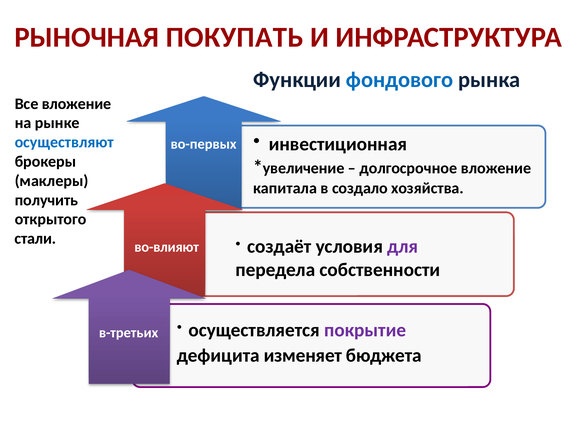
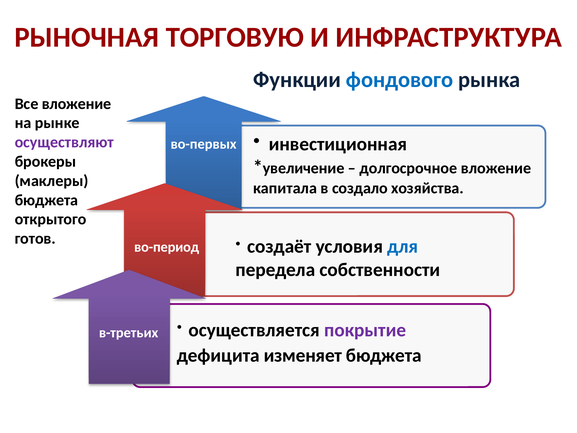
ПОКУПАТЬ: ПОКУПАТЬ -> ТОРГОВУЮ (235, 37)
осуществляют colour: blue -> purple (64, 142)
получить: получить -> бюджета (46, 200)
стали: стали -> готов (35, 238)
для colour: purple -> blue (403, 246)
во-влияют: во-влияют -> во-период (167, 247)
